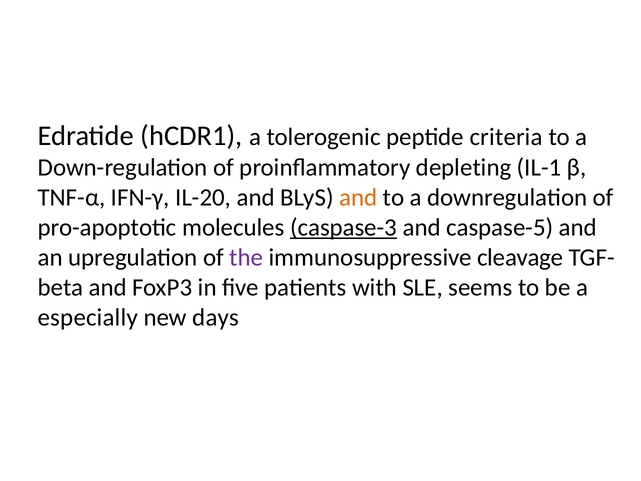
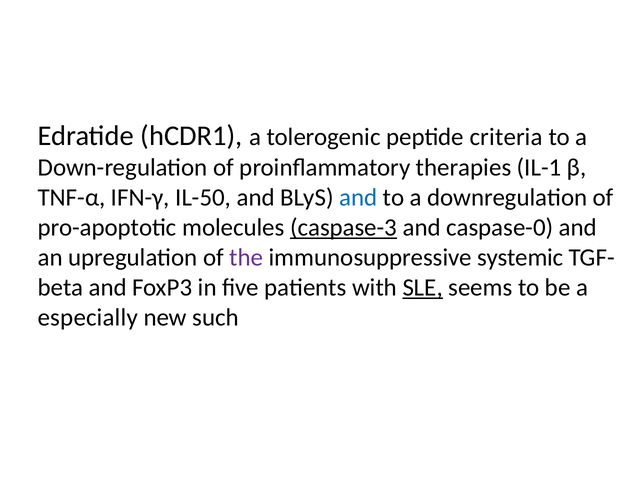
depleting: depleting -> therapies (464, 168)
IL-20: IL-20 -> IL-50 (203, 197)
and colour: orange -> blue (358, 197)
caspase-5: caspase-5 -> caspase-0 (500, 227)
cleavage: cleavage -> systemic (520, 257)
SLE underline: none -> present (423, 287)
days: days -> such (216, 317)
